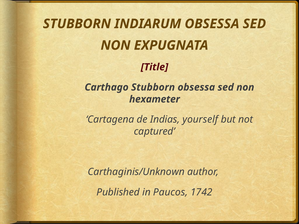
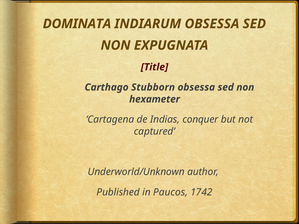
STUBBORN: STUBBORN -> DOMINATA (77, 24)
yourself: yourself -> conquer (200, 120)
Carthaginis/Unknown: Carthaginis/Unknown -> Underworld/Unknown (136, 172)
